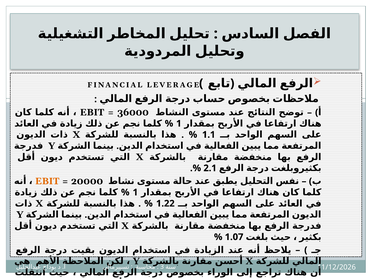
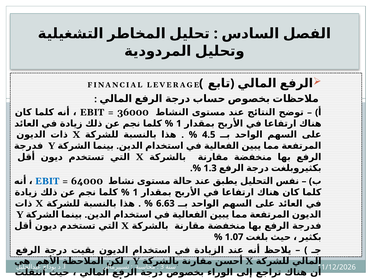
1.1: 1.1 -> 4.5 (209, 135)
2.1: 2.1 -> 1.3 (210, 168)
EBIT colour: orange -> blue (47, 181)
20000: 20000 -> 64000 (87, 181)
1.22: 1.22 -> 6.63 (165, 203)
